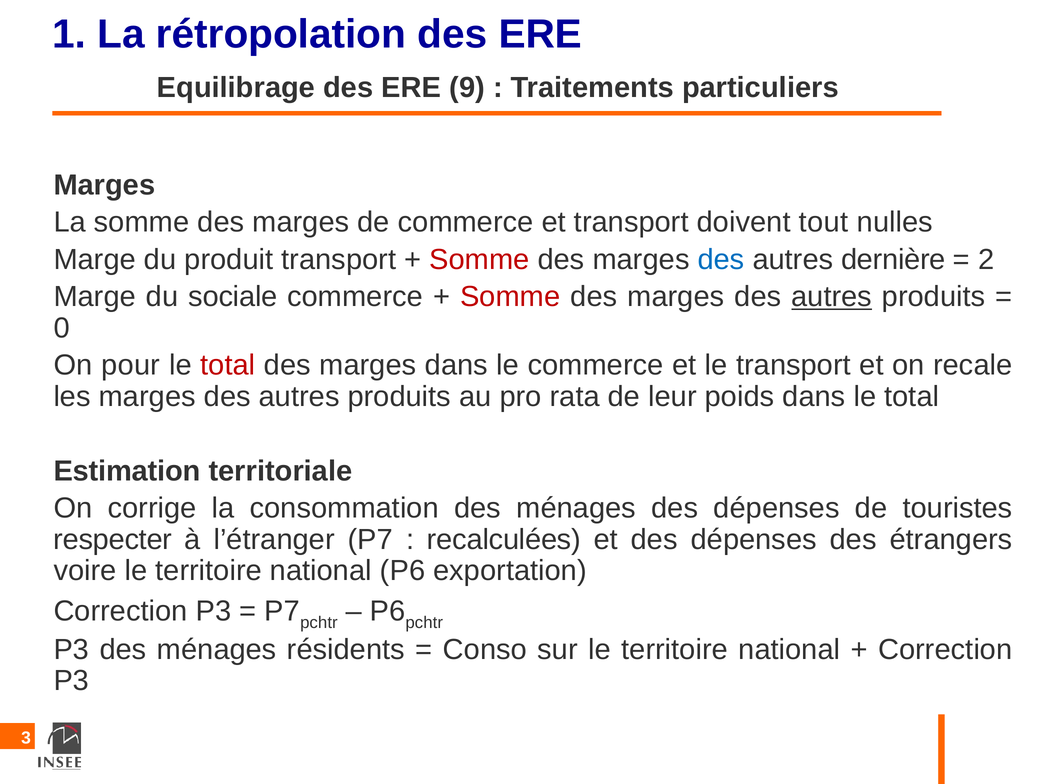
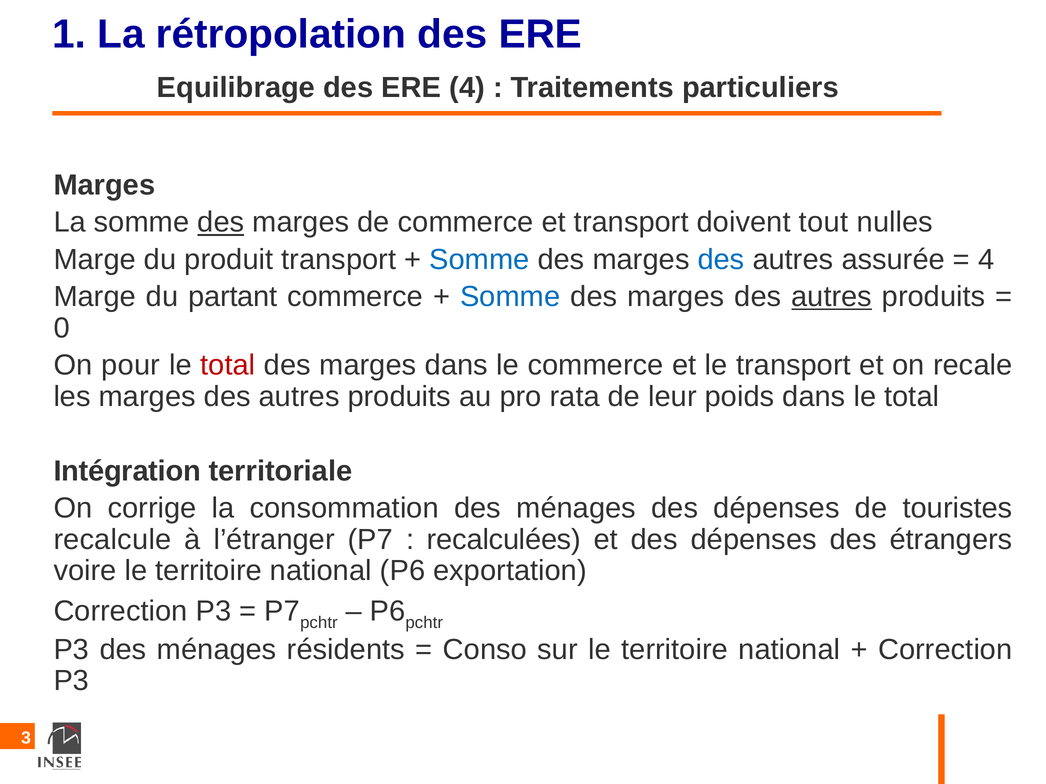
ERE 9: 9 -> 4 (467, 88)
des underline: none -> present (221, 223)
Somme colour: red -> blue (479, 260)
dernière: dernière -> assurée (893, 260)
2: 2 -> 4 (986, 260)
sociale: sociale -> partant (233, 297)
Somme colour: red -> blue (510, 297)
Estimation: Estimation -> Intégration (127, 471)
respecter: respecter -> recalcule (112, 540)
